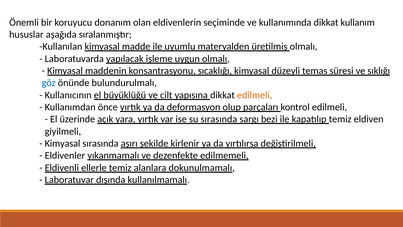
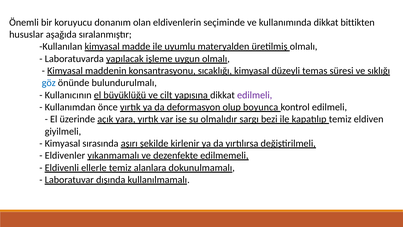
kullanım: kullanım -> bittikten (358, 22)
edilmeli colour: orange -> purple (255, 95)
parçaları: parçaları -> boyunca (261, 107)
su sırasında: sırasında -> olmalıdır (219, 119)
